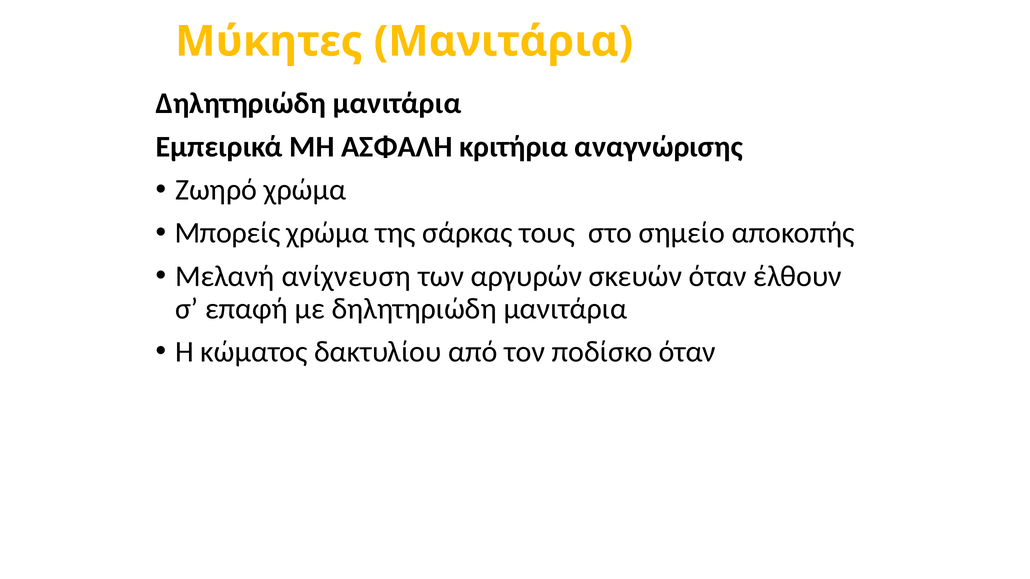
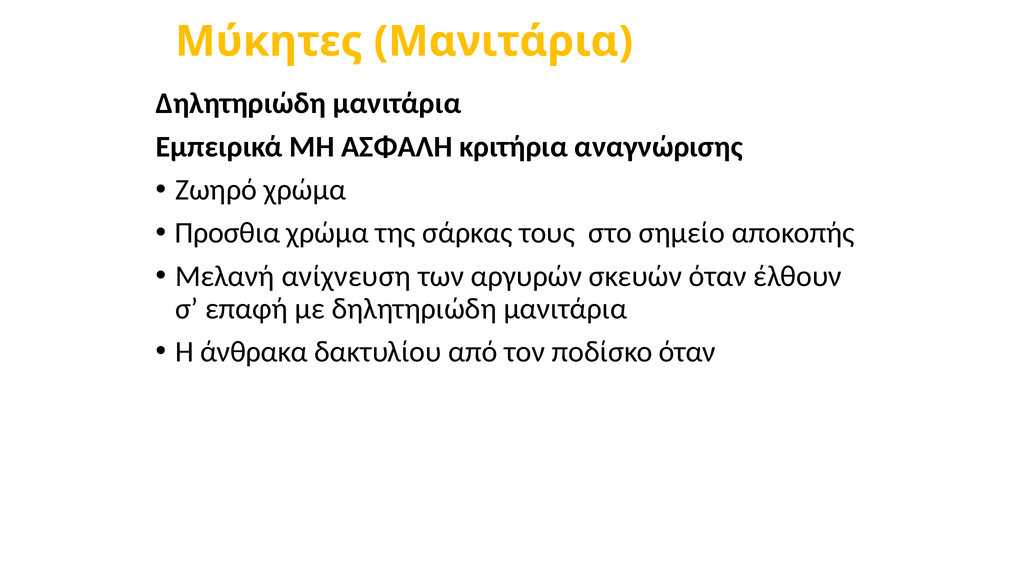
Μπορείς: Μπορείς -> Προσθια (228, 233)
κώματος: κώματος -> άνθρακα (254, 352)
